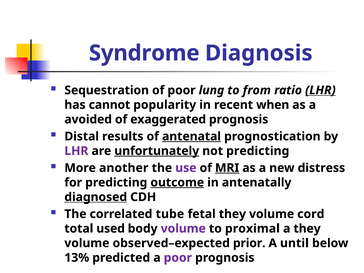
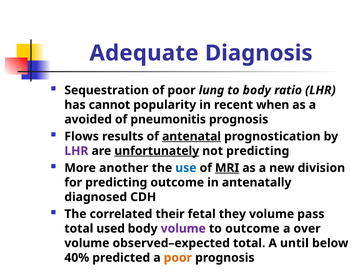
Syndrome: Syndrome -> Adequate (144, 53)
to from: from -> body (257, 90)
LHR underline: present -> none (320, 90)
exaggerated: exaggerated -> pneumonitis (168, 119)
Distal: Distal -> Flows (82, 136)
use colour: purple -> blue (186, 168)
distress: distress -> division (321, 168)
outcome underline: present -> none (177, 182)
diagnosed underline: present -> none (96, 197)
tube: tube -> their (170, 214)
cord: cord -> pass (311, 214)
to proximal: proximal -> outcome (252, 229)
a they: they -> over (307, 229)
observed–expected prior: prior -> total (249, 243)
13%: 13% -> 40% (77, 258)
poor colour: purple -> orange (178, 258)
